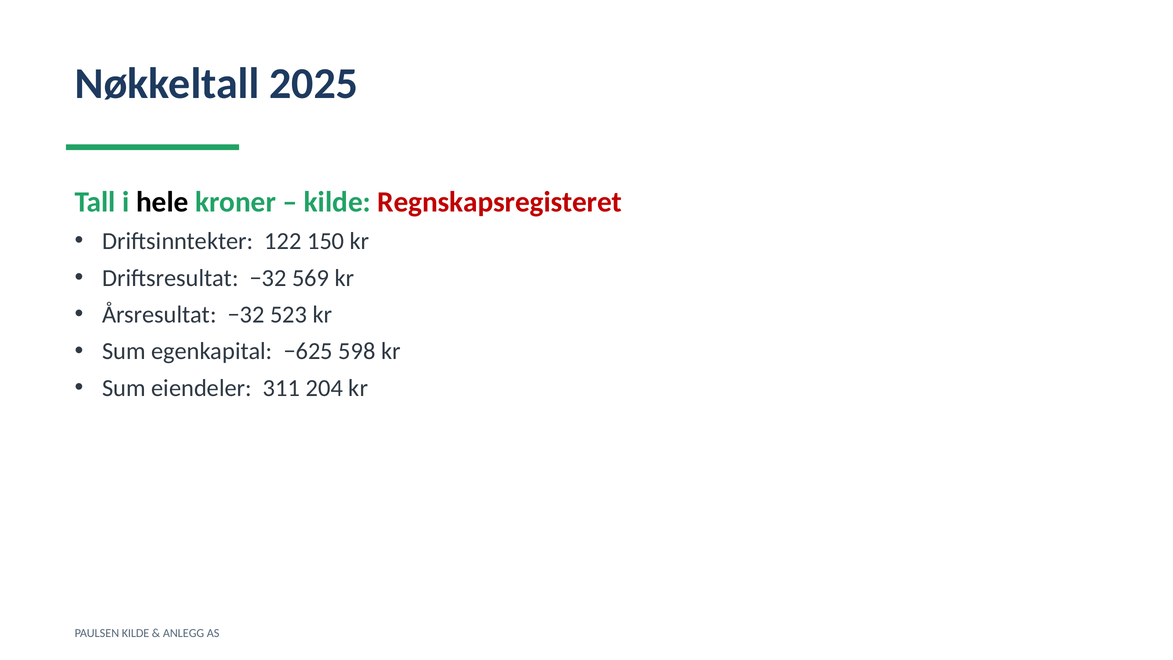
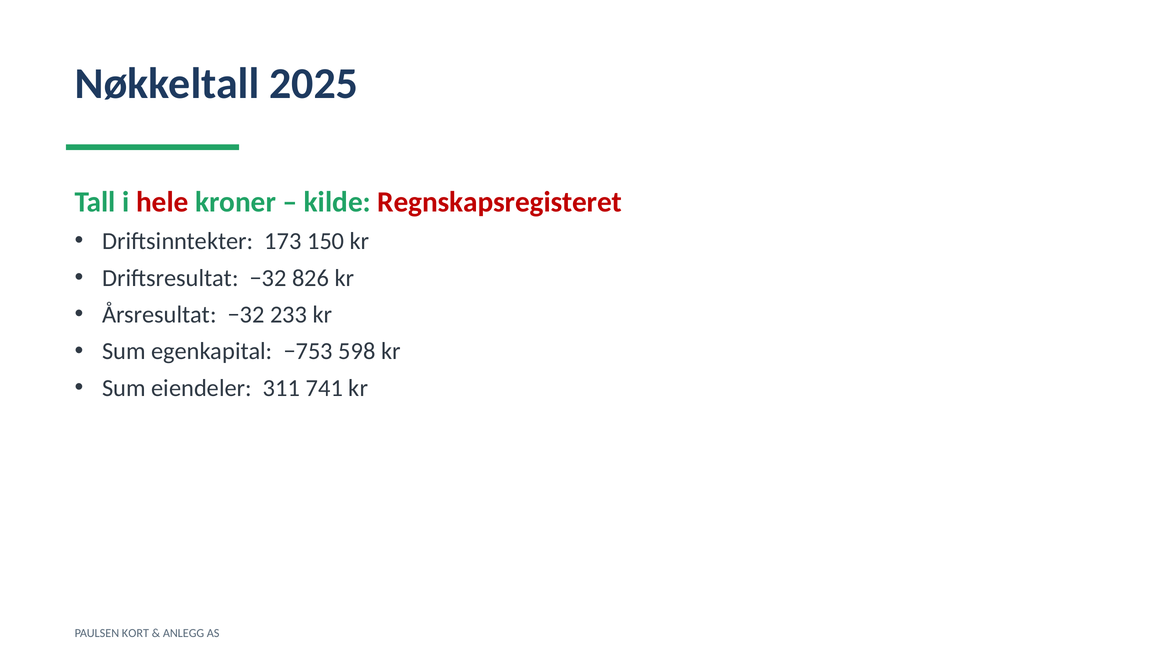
hele colour: black -> red (162, 202)
122: 122 -> 173 (283, 241)
569: 569 -> 826 (311, 278)
523: 523 -> 233 (289, 315)
−625: −625 -> −753 (308, 351)
204: 204 -> 741 (324, 388)
PAULSEN KILDE: KILDE -> KORT (135, 633)
